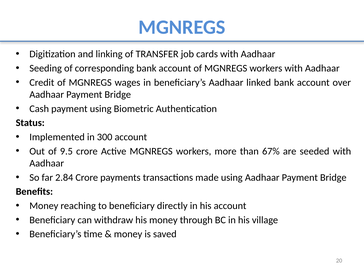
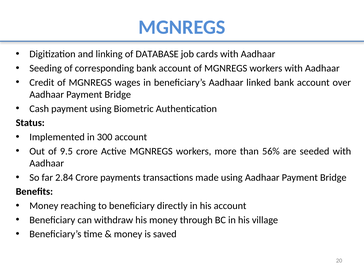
TRANSFER: TRANSFER -> DATABASE (157, 54)
67%: 67% -> 56% (271, 151)
